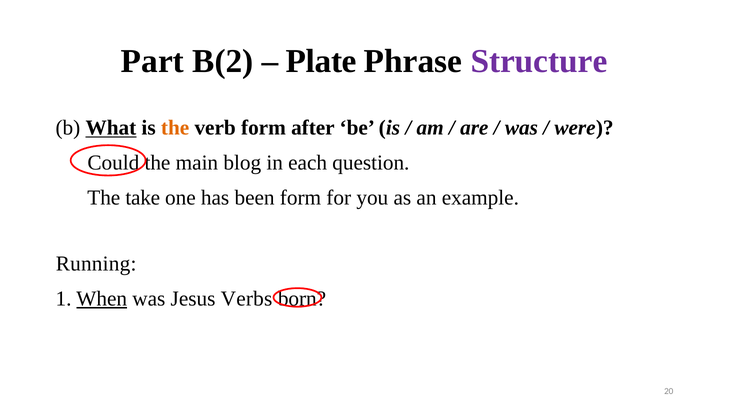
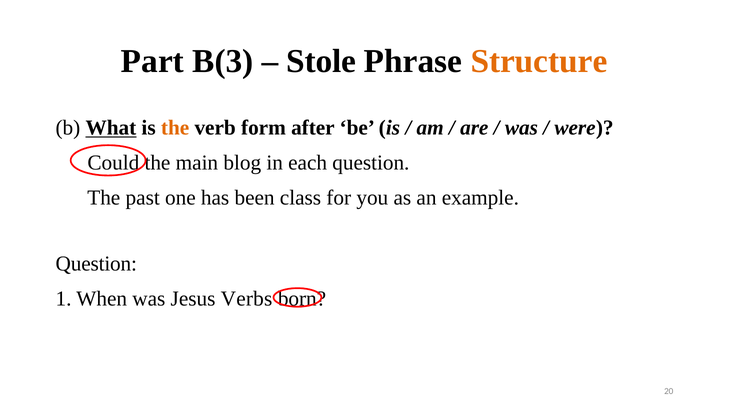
B(2: B(2 -> B(3 (223, 61)
Plate: Plate -> Stole (321, 61)
Structure colour: purple -> orange (539, 61)
take: take -> past (143, 198)
been form: form -> class (300, 198)
Running: Running -> Question (96, 264)
When underline: present -> none (102, 299)
